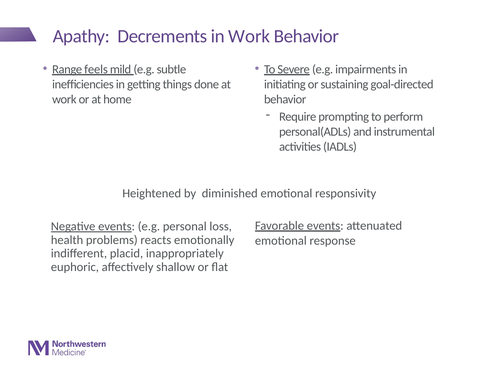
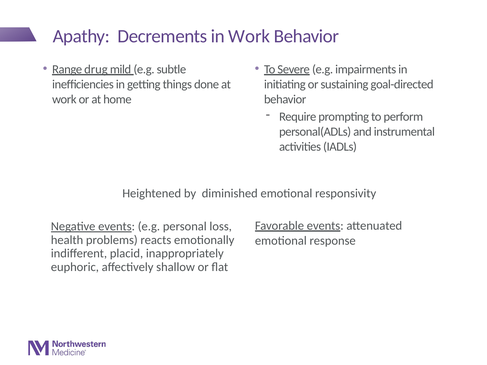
feels: feels -> drug (96, 69)
